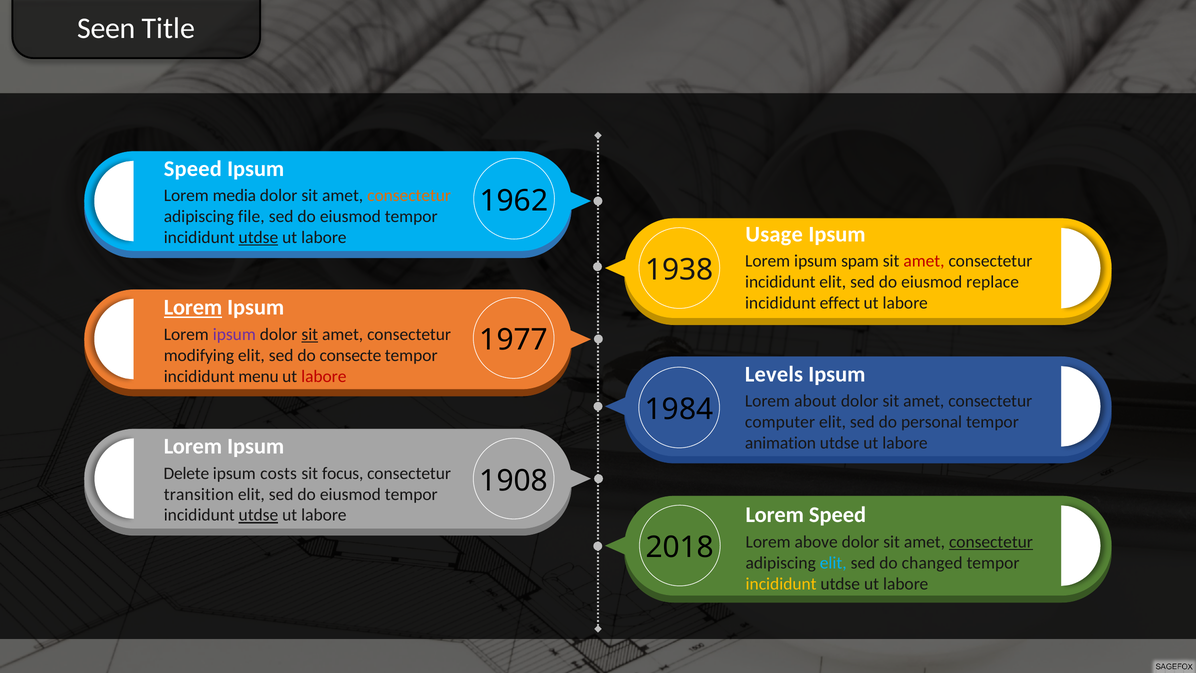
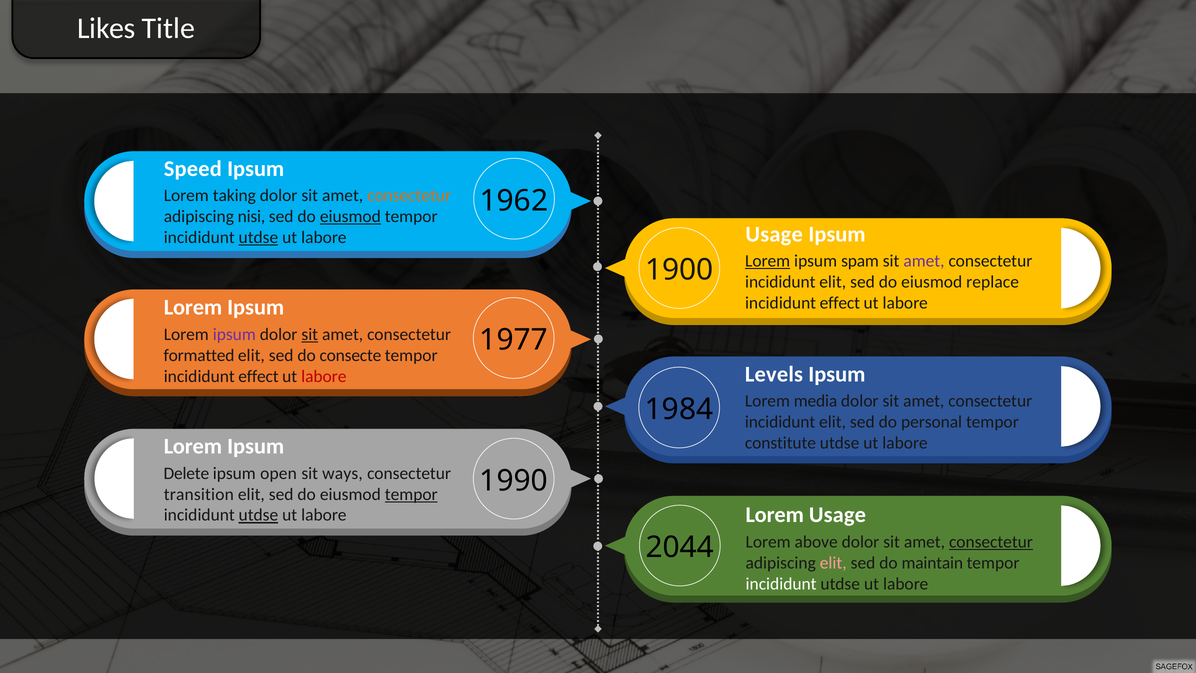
Seen: Seen -> Likes (106, 28)
media: media -> taking (234, 196)
file: file -> nisi (251, 217)
eiusmod underline: none -> present (350, 217)
Lorem underline: none -> present (768, 261)
amet colour: red -> purple (924, 261)
1938: 1938 -> 1900 (679, 270)
Lorem underline: present -> none (193, 307)
modifying: modifying -> formatted (199, 355)
menu: menu -> effect (258, 376)
about: about -> media (816, 401)
computer: computer -> incididunt (780, 422)
animation: animation -> constitute (780, 443)
costs: costs -> open (279, 473)
focus: focus -> ways (343, 473)
1908: 1908 -> 1990 (514, 481)
tempor underline: none -> present (411, 494)
Lorem Speed: Speed -> Usage (837, 515)
2018: 2018 -> 2044 (680, 547)
elit colour: light blue -> pink (833, 563)
changed: changed -> maintain (932, 563)
incididunt colour: yellow -> white (781, 584)
